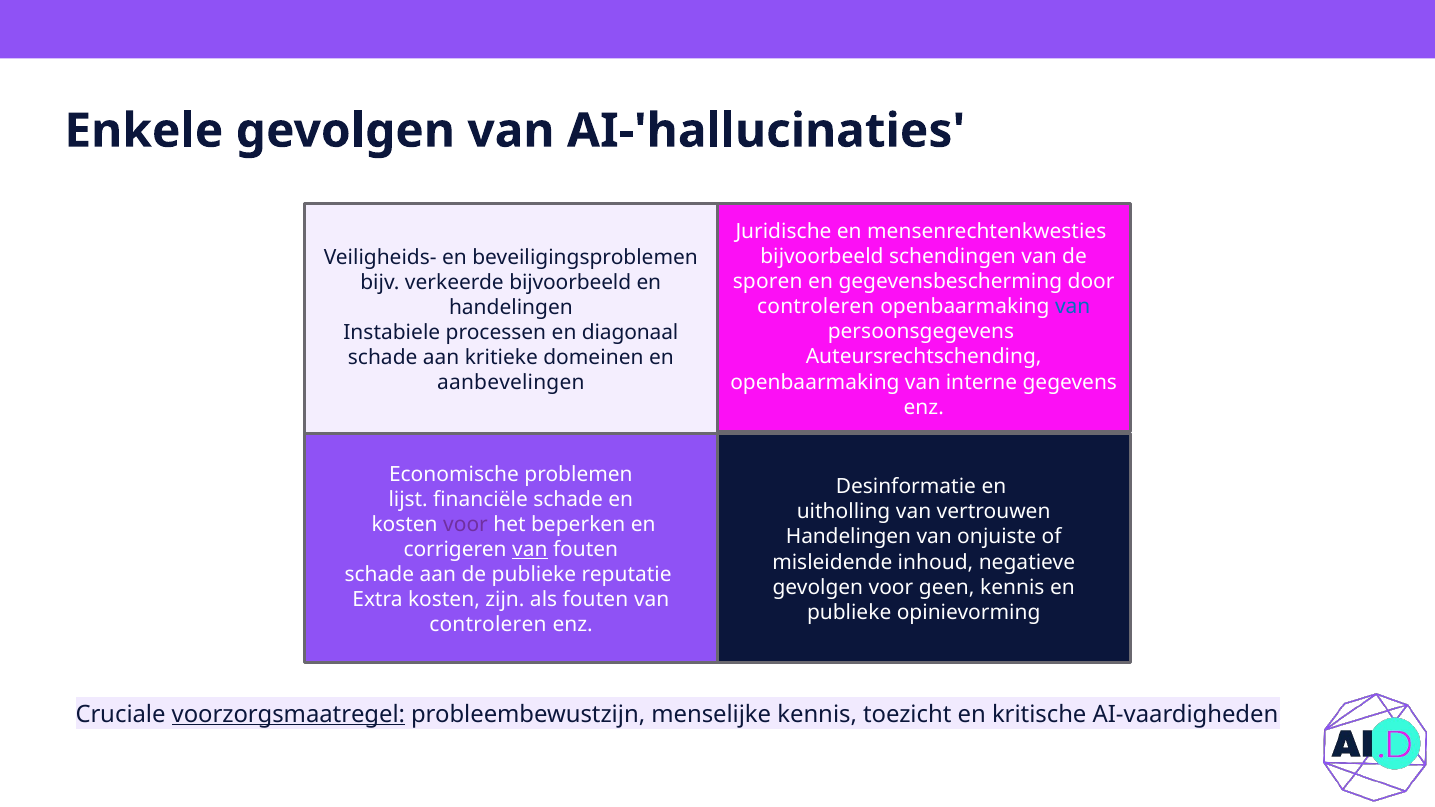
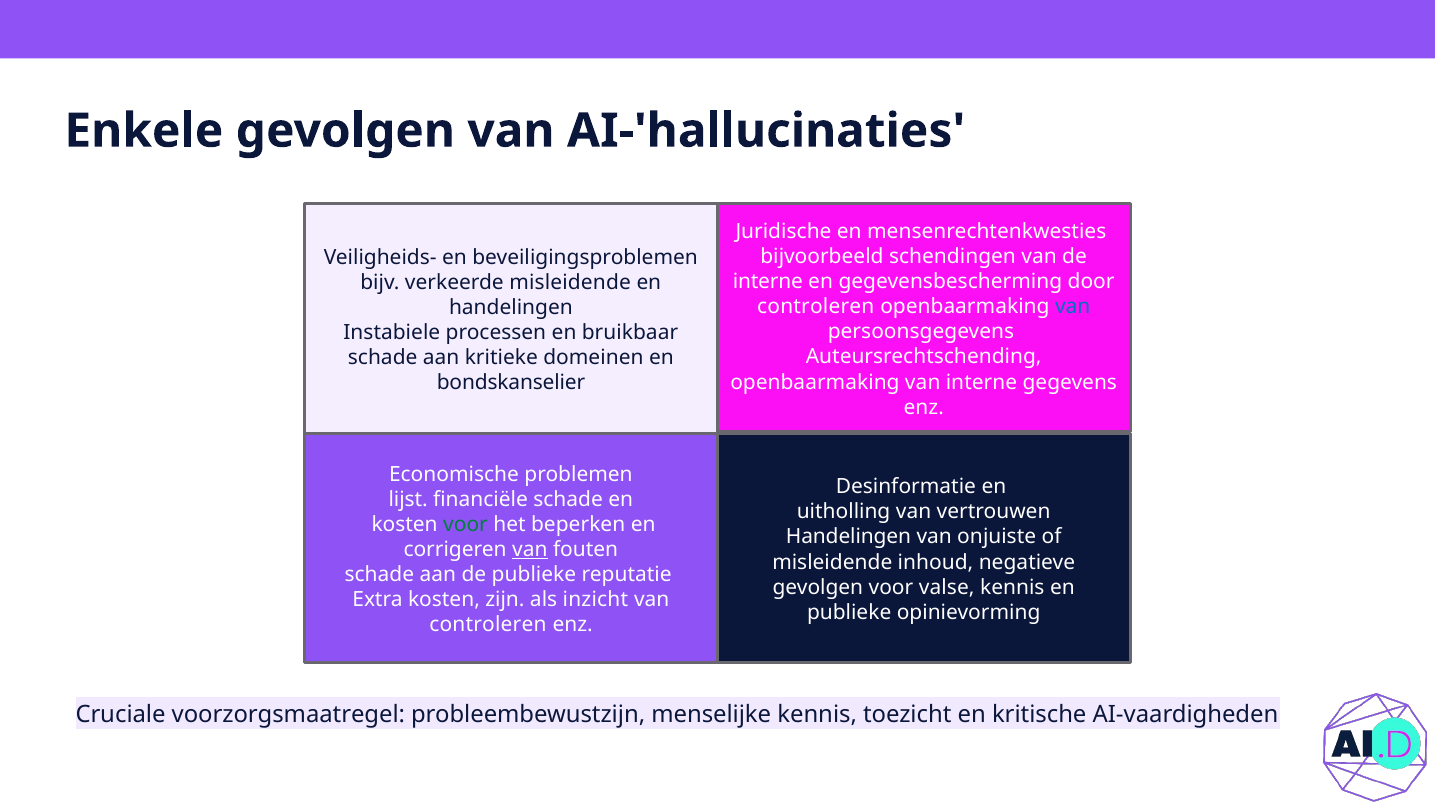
sporen: sporen -> interne (768, 282)
verkeerde bijvoorbeeld: bijvoorbeeld -> misleidende (570, 282)
diagonaal: diagonaal -> bruikbaar (630, 333)
aanbevelingen: aanbevelingen -> bondskanselier (511, 383)
voor colour: purple -> green (466, 525)
geen: geen -> valse (947, 587)
als fouten: fouten -> inzicht (595, 600)
voorzorgsmaatregel underline: present -> none (288, 714)
